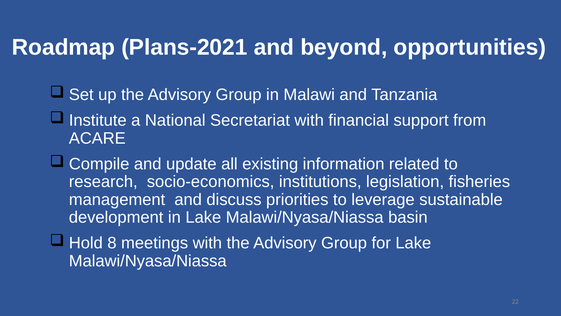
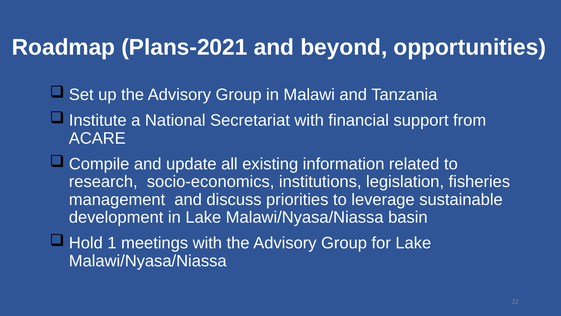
8: 8 -> 1 (112, 243)
